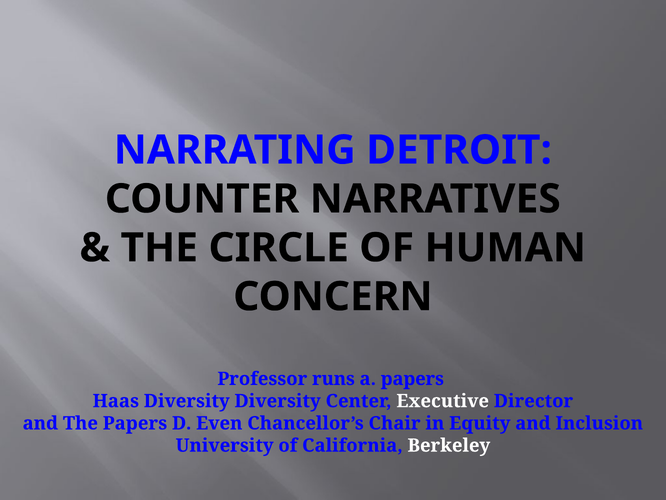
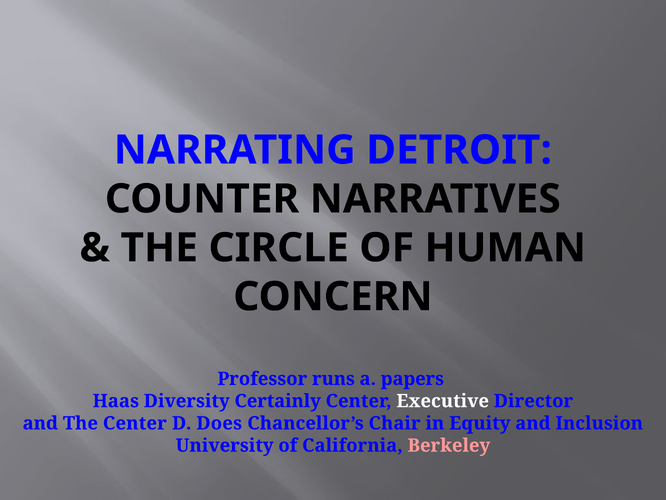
Diversity Diversity: Diversity -> Certainly (278, 401)
The Papers: Papers -> Center (135, 423)
Even: Even -> Does (219, 423)
Berkeley colour: white -> pink (449, 445)
